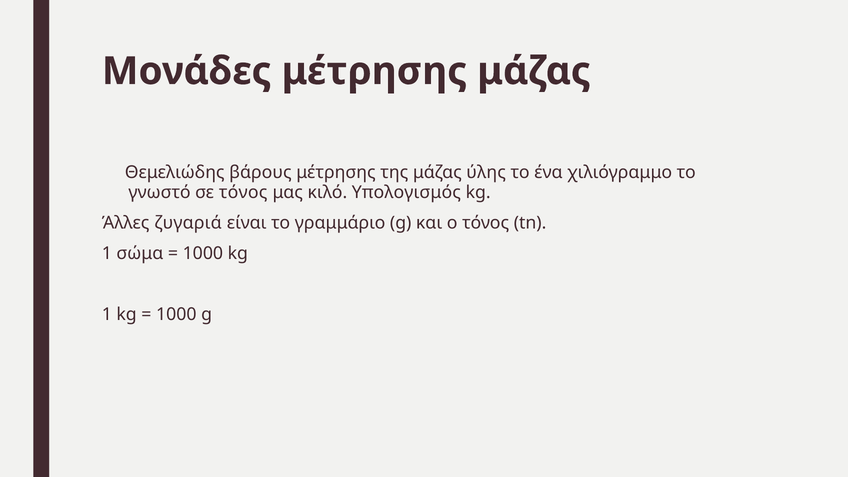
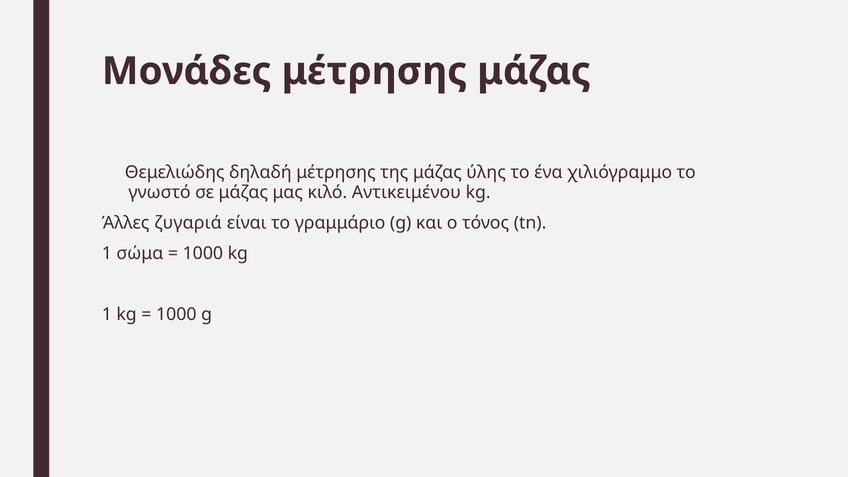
βάρους: βάρους -> δηλαδή (260, 172)
σε τόνος: τόνος -> μάζας (243, 192)
Υπολογισμός: Υπολογισμός -> Αντικειμένου (406, 192)
